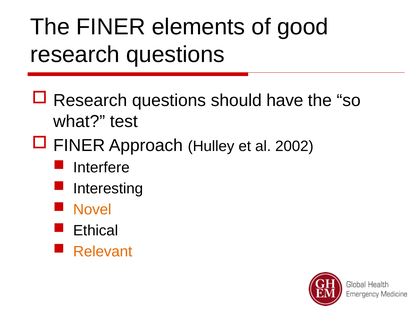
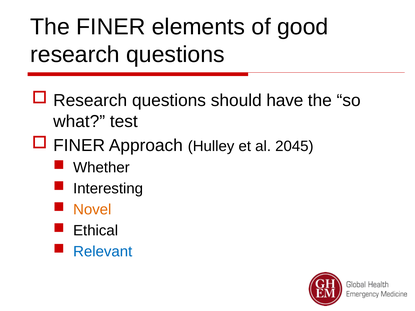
2002: 2002 -> 2045 (294, 146)
Interfere: Interfere -> Whether (101, 168)
Relevant colour: orange -> blue (103, 252)
